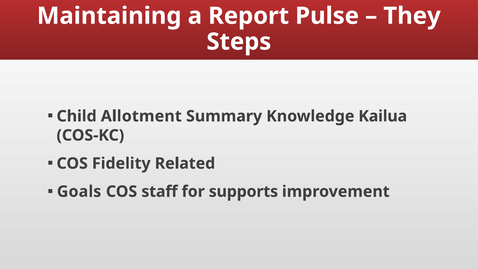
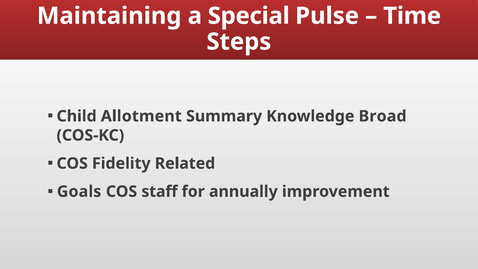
Report: Report -> Special (249, 16)
They: They -> Time (412, 16)
Kailua: Kailua -> Broad (383, 116)
supports: supports -> annually (243, 191)
